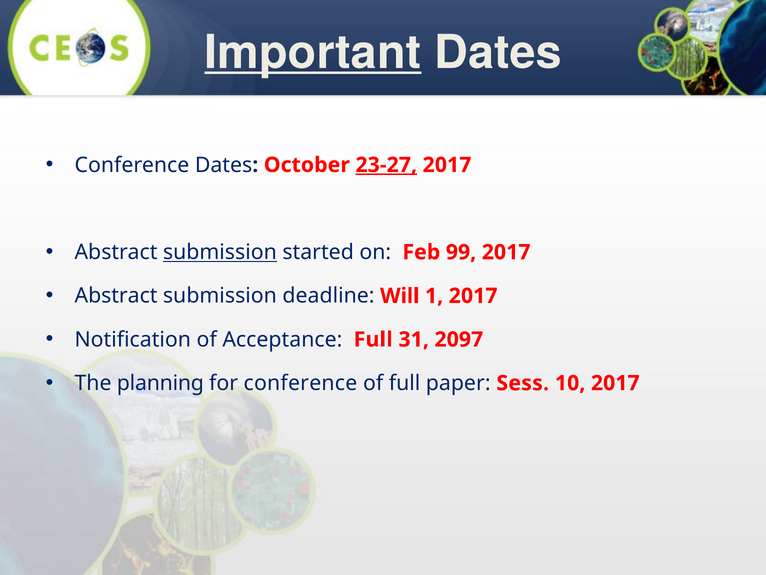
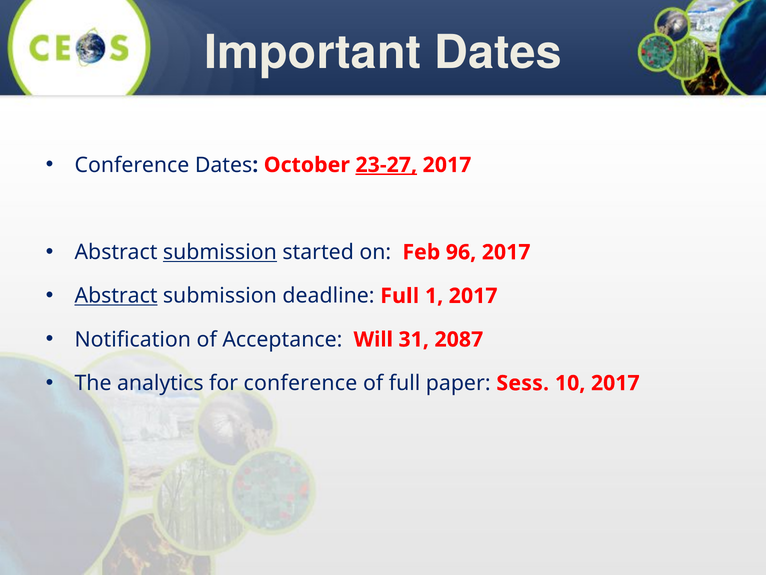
Important underline: present -> none (313, 53)
99: 99 -> 96 (461, 252)
Abstract underline: none -> present (116, 296)
deadline Will: Will -> Full (400, 296)
Acceptance Full: Full -> Will (373, 339)
2097: 2097 -> 2087 (459, 339)
planning: planning -> analytics (160, 383)
